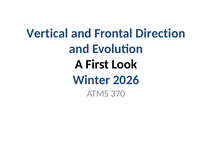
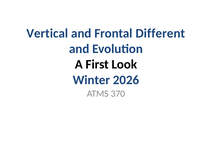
Direction: Direction -> Different (160, 33)
